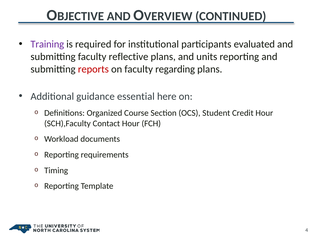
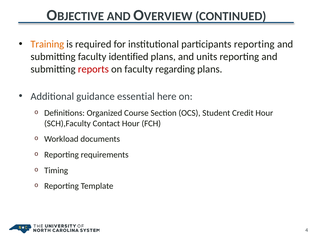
Training colour: purple -> orange (47, 44)
participants evaluated: evaluated -> reporting (254, 44)
reflective: reflective -> identified (129, 57)
